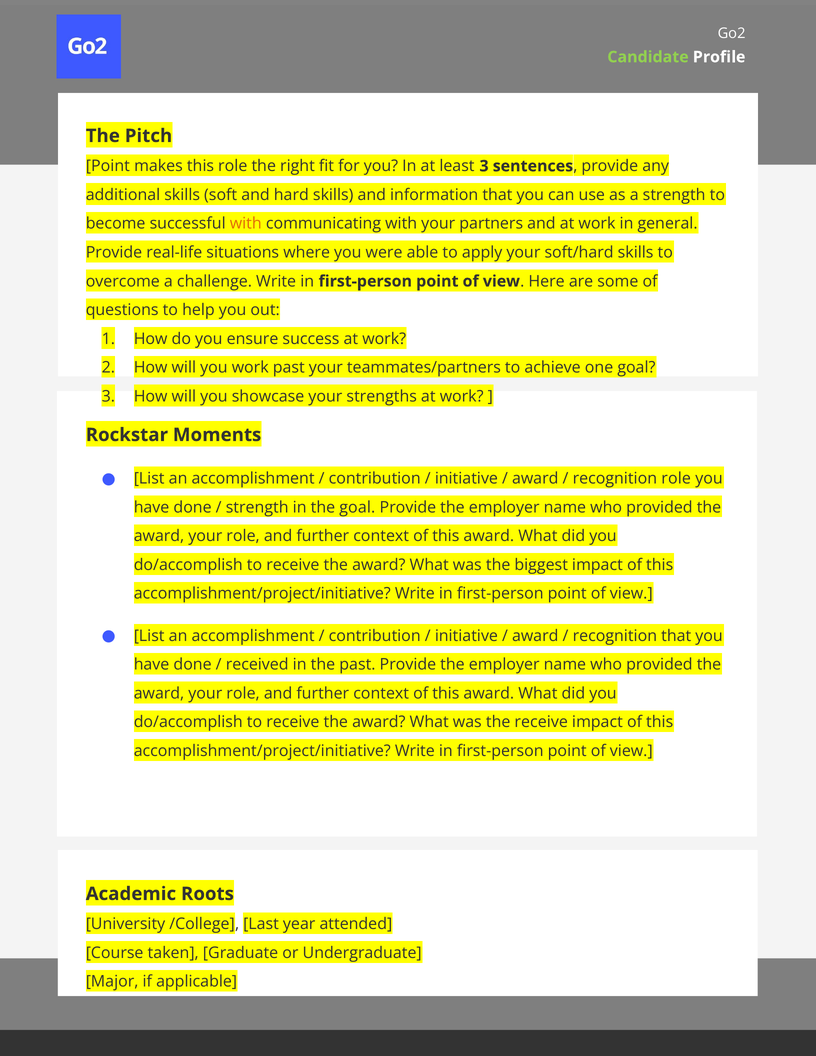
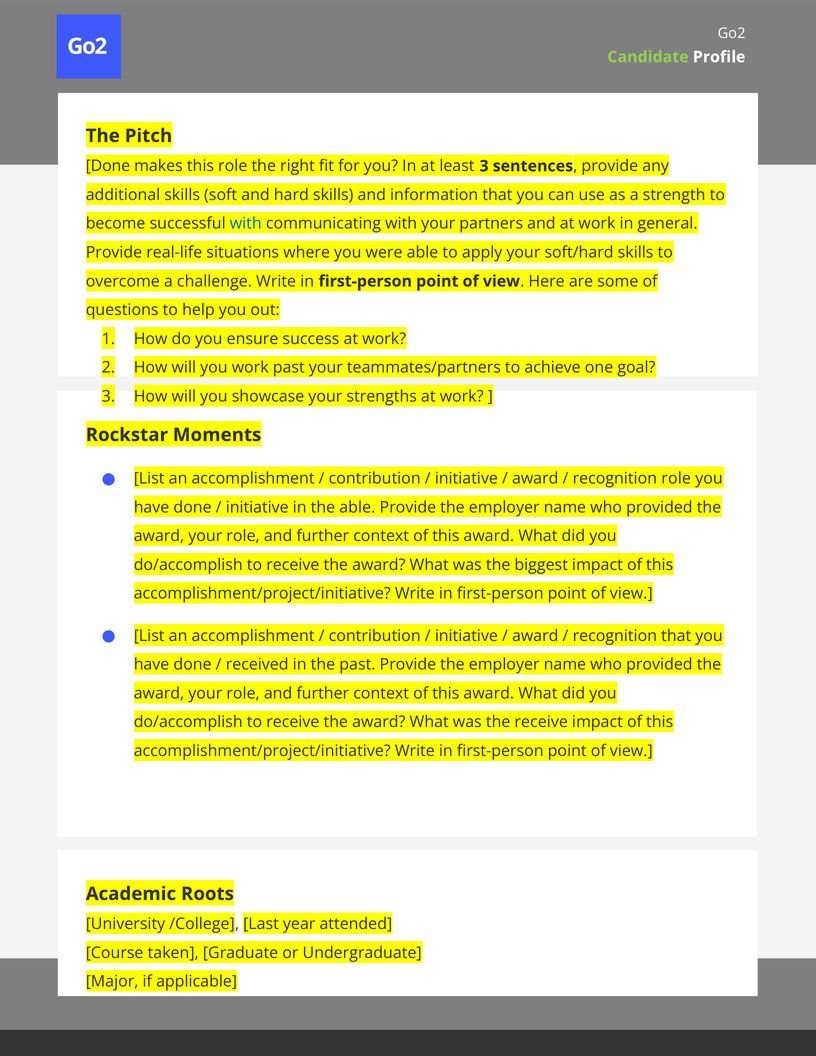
Point: Point -> Done (108, 166)
with colour: orange -> blue (246, 224)
strength: strength -> initiative (257, 507)
the goal: goal -> able (357, 507)
